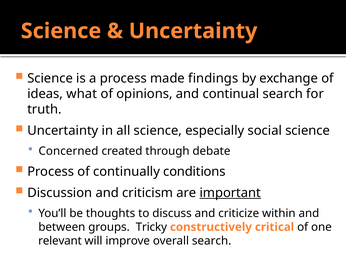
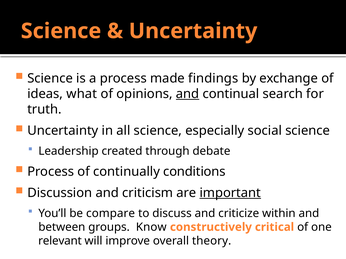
and underline: none -> present (188, 94)
Concerned: Concerned -> Leadership (68, 151)
thoughts: thoughts -> compare (111, 214)
Tricky: Tricky -> Know (151, 227)
overall search: search -> theory (212, 241)
